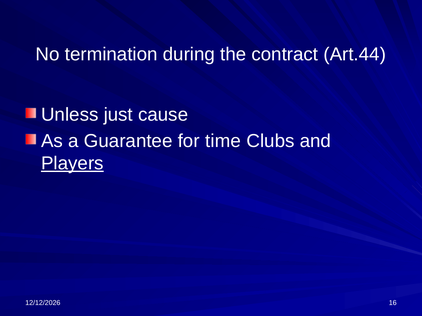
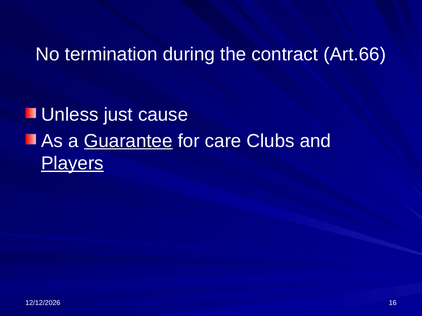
Art.44: Art.44 -> Art.66 (355, 55)
Guarantee underline: none -> present (128, 141)
time: time -> care (223, 141)
